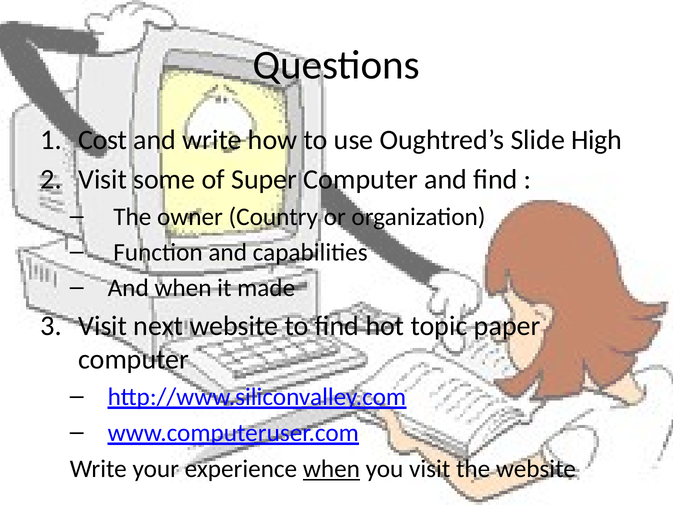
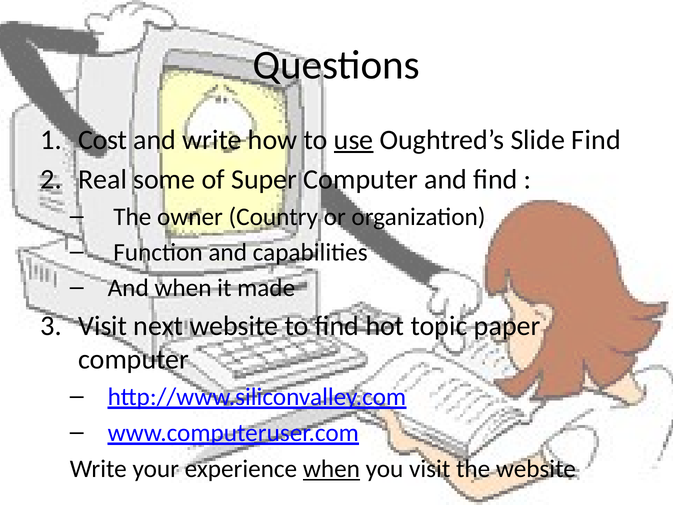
use underline: none -> present (354, 140)
Slide High: High -> Find (596, 140)
Visit: Visit -> Real (103, 180)
